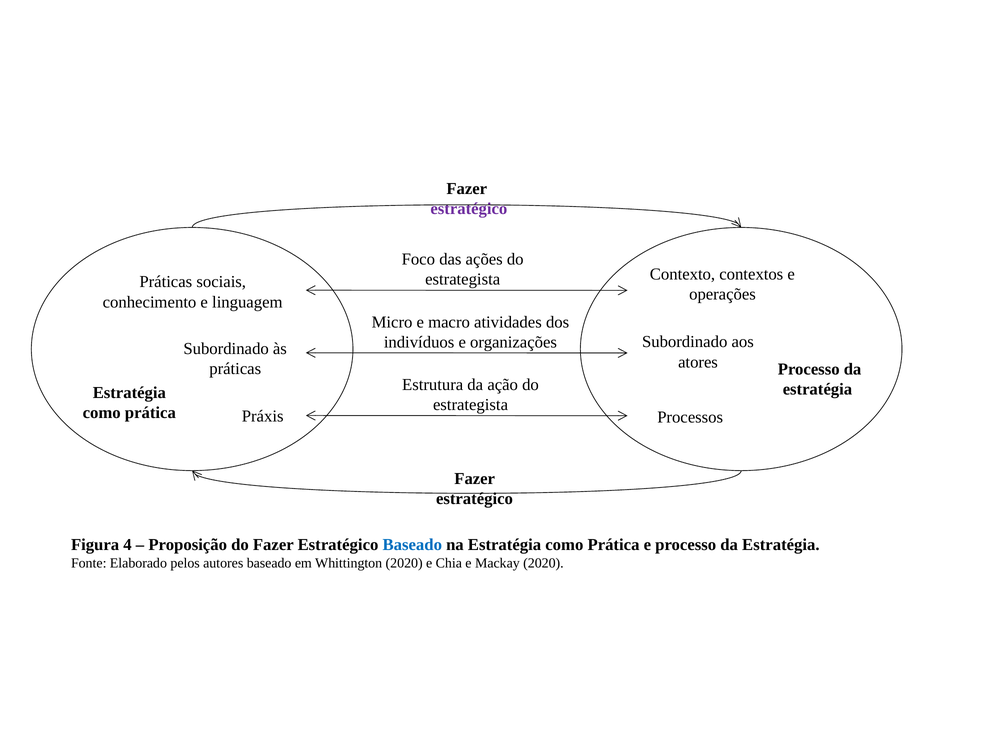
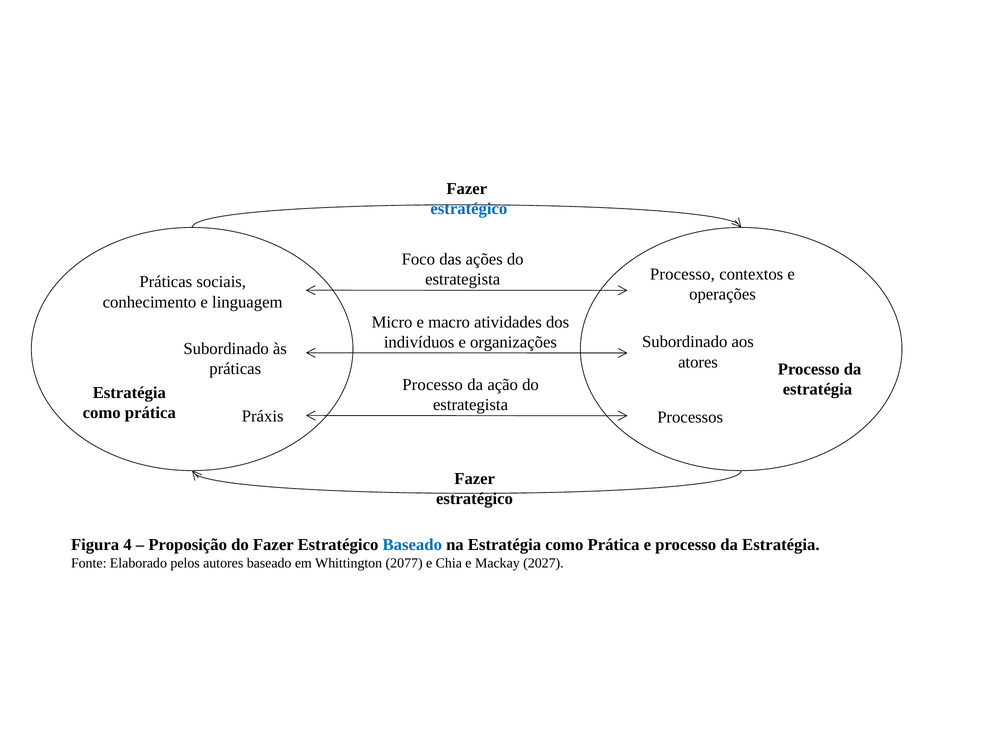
estratégico colour: purple -> blue (469, 209)
Contexto: Contexto -> Processo (682, 274)
Estrutura: Estrutura -> Processo (433, 385)
Whittington 2020: 2020 -> 2077 (404, 563)
Mackay 2020: 2020 -> 2027 (543, 563)
